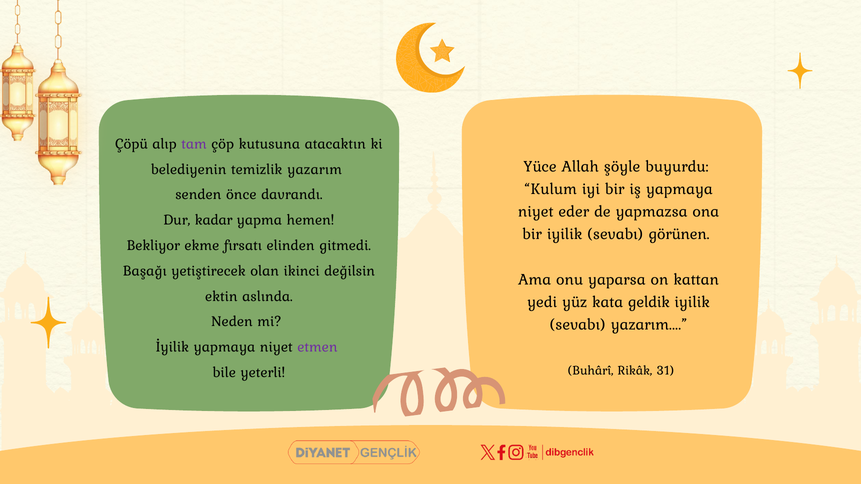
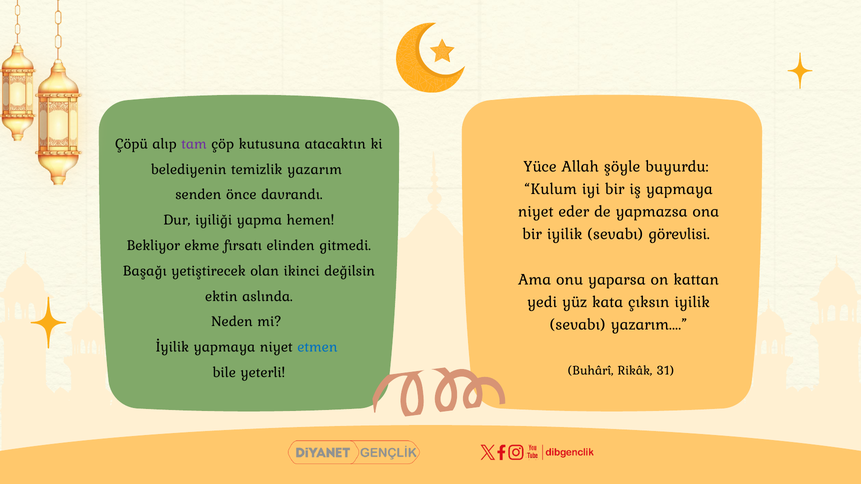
kadar: kadar -> iyiliği (214, 220)
görünen: görünen -> görevlisi (679, 234)
geldik: geldik -> çıksın (649, 302)
etmen colour: purple -> blue (317, 347)
